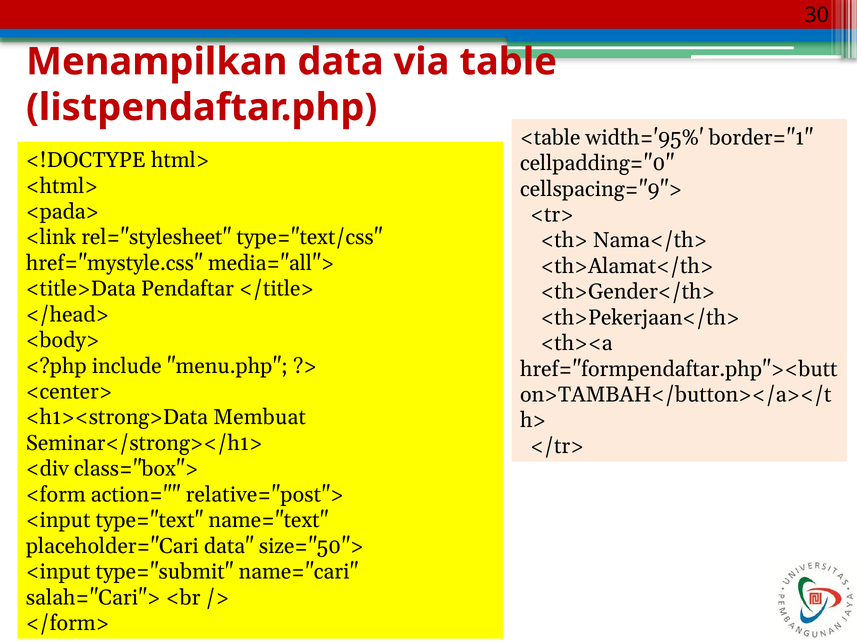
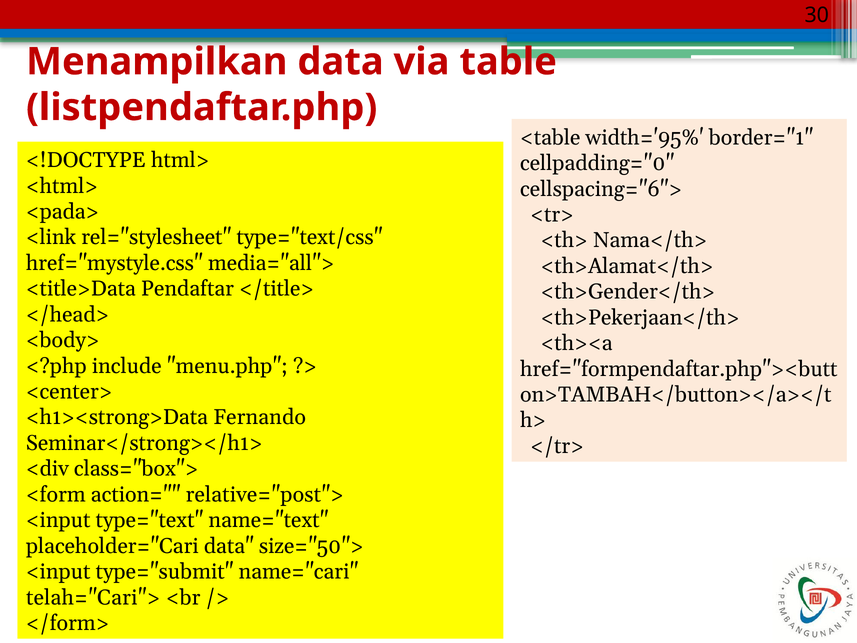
cellspacing="9">: cellspacing="9"> -> cellspacing="6"> (601, 189)
Membuat: Membuat -> Fernando (260, 417)
salah="Cari">: salah="Cari"> -> telah="Cari"> (93, 597)
